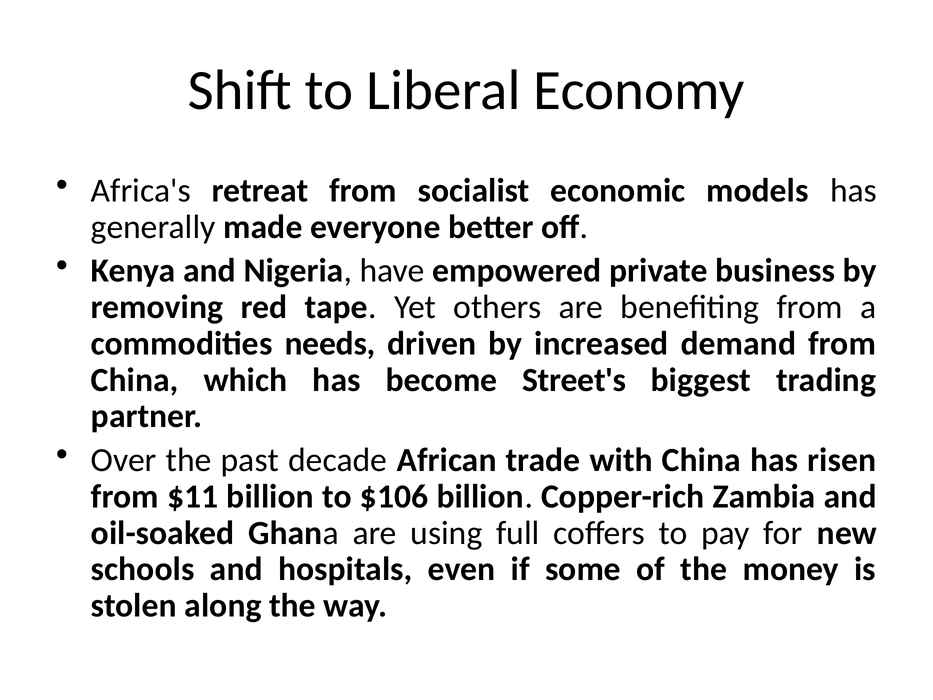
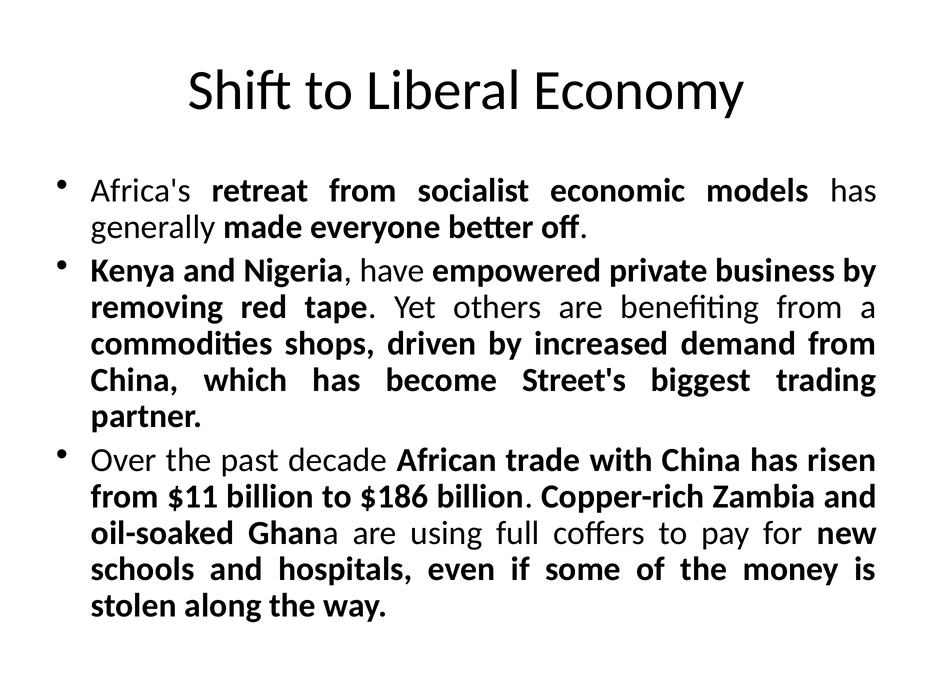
needs: needs -> shops (330, 343)
$106: $106 -> $186 (394, 496)
